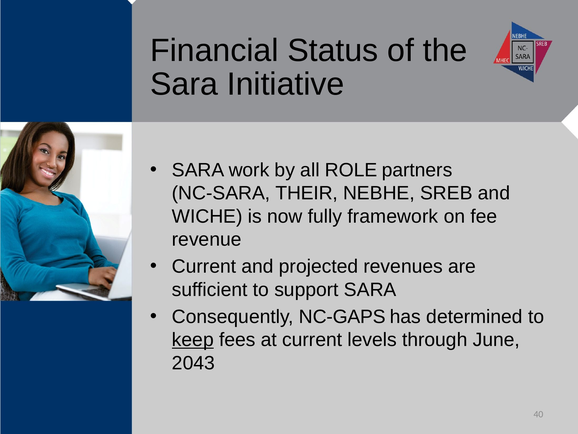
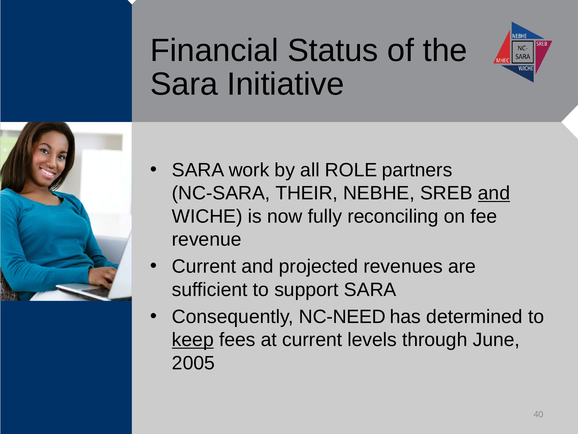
and underline: none -> present (494, 193)
framework: framework -> reconciling (393, 216)
NC-GAPS: NC-GAPS -> NC-NEED (342, 316)
2043: 2043 -> 2005 (193, 363)
